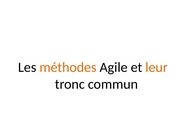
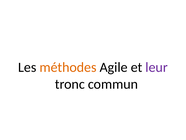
leur colour: orange -> purple (157, 67)
